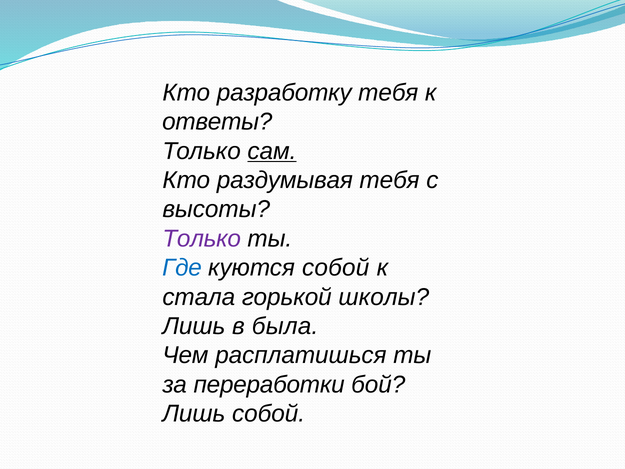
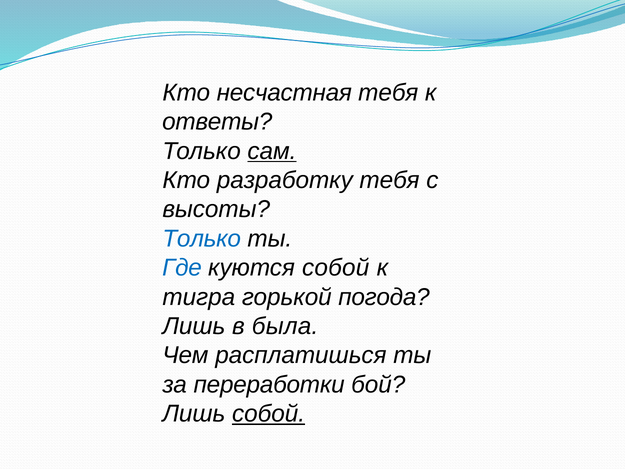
разработку: разработку -> несчастная (284, 93)
раздумывая: раздумывая -> разработку (285, 180)
Только colour: purple -> blue (202, 239)
стала: стала -> тигра (199, 297)
школы: школы -> погода (384, 297)
собой underline: none -> present (269, 414)
